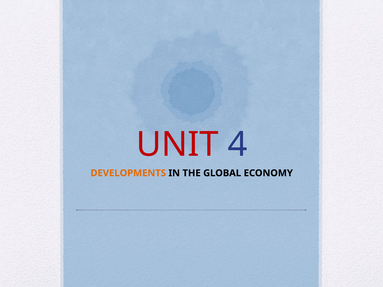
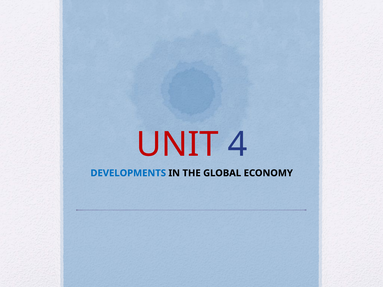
DEVELOPMENTS colour: orange -> blue (128, 173)
